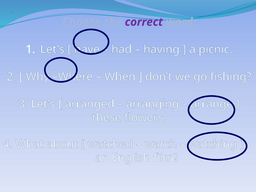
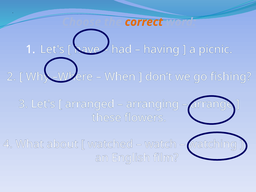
correct colour: purple -> orange (144, 22)
